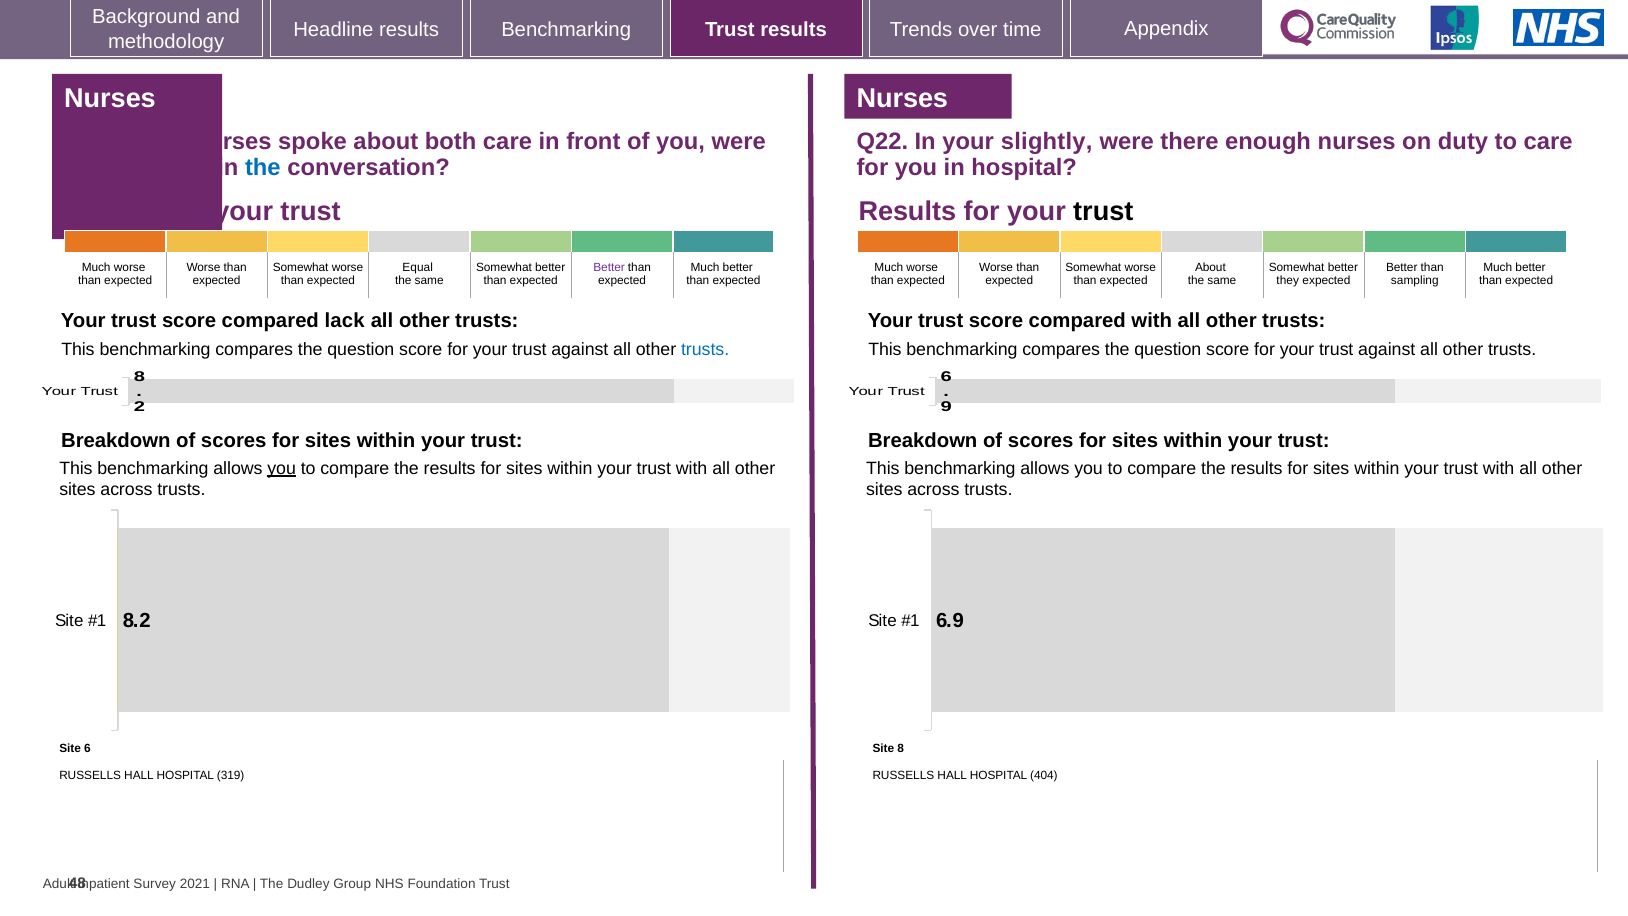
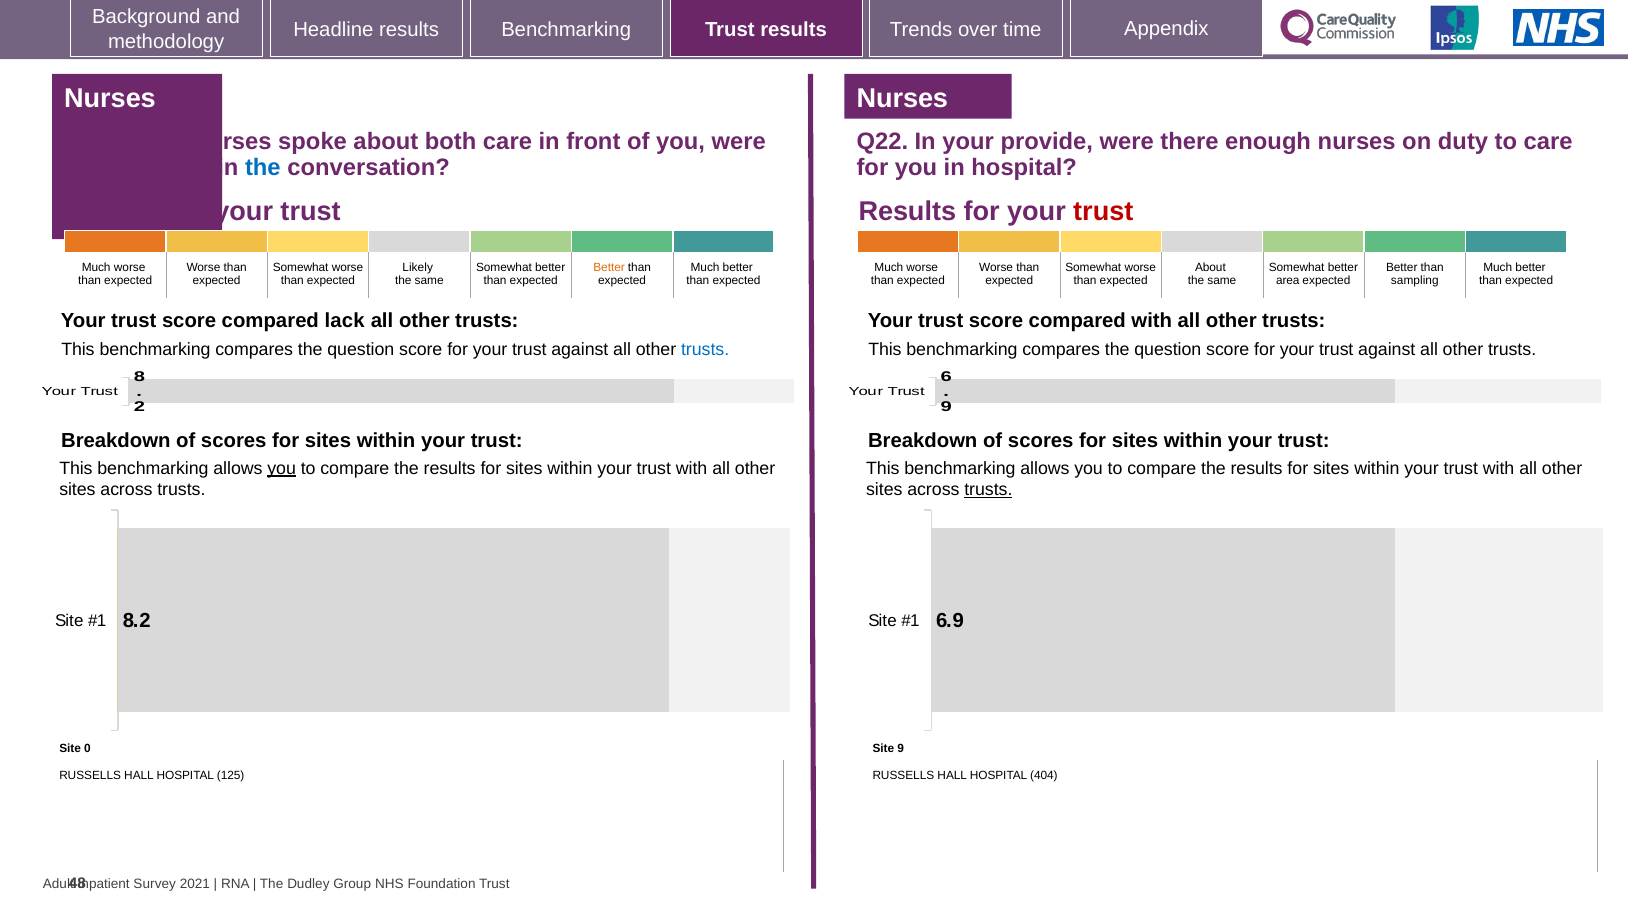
slightly: slightly -> provide (1047, 142)
trust colour: black -> red (1103, 212)
Equal: Equal -> Likely (418, 267)
Better colour: purple -> orange (609, 267)
they: they -> area (1288, 281)
trusts underline: none -> present (988, 490)
Site 6: 6 -> 0 (87, 749)
Site 8: 8 -> 9 (901, 749)
319: 319 -> 125 (231, 775)
